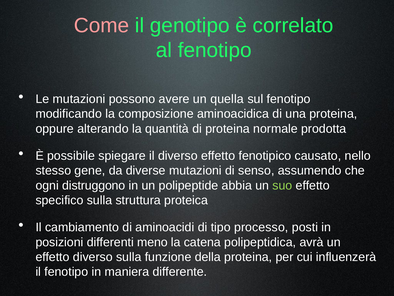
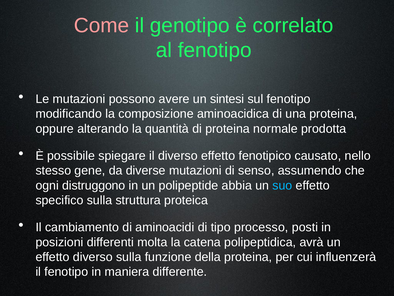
quella: quella -> sintesi (227, 99)
suo colour: light green -> light blue (282, 185)
meno: meno -> molta (152, 242)
